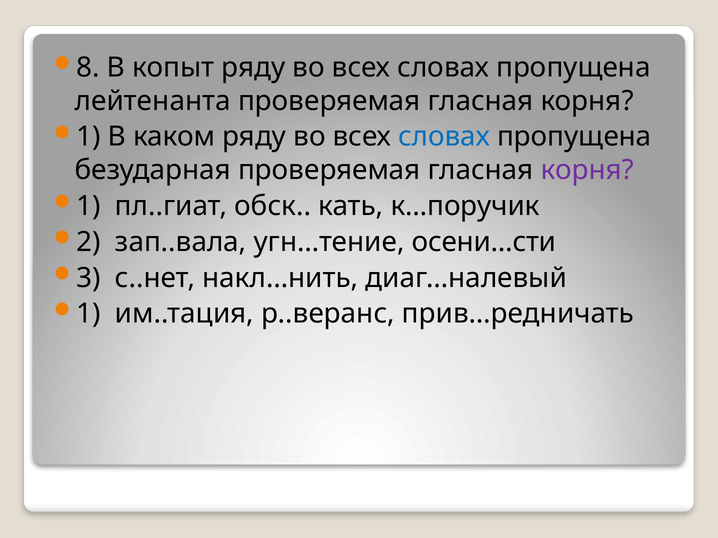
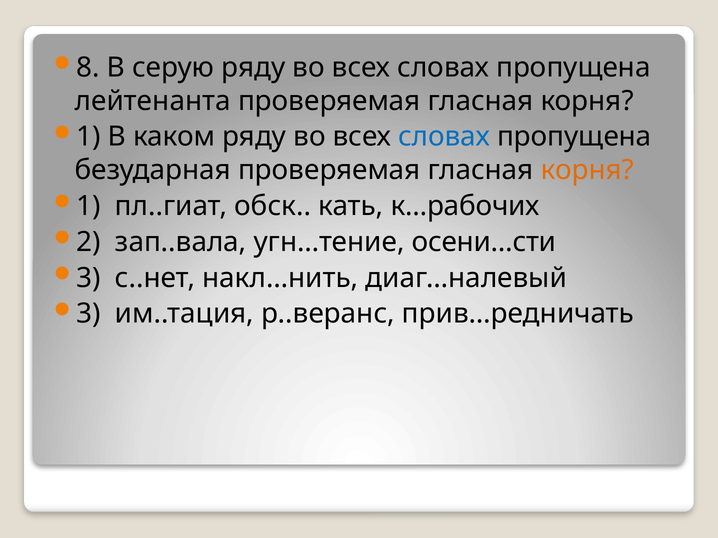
копыт: копыт -> серую (173, 67)
корня colour: purple -> orange (587, 170)
к…поручик: к…поручик -> к…рабочих (465, 206)
1: 1 -> 3 (88, 314)
